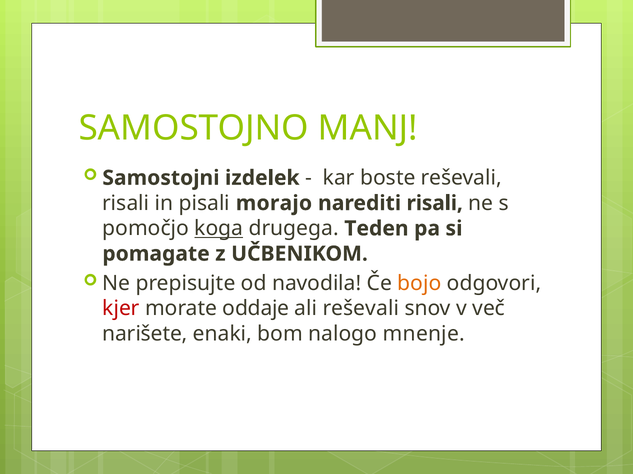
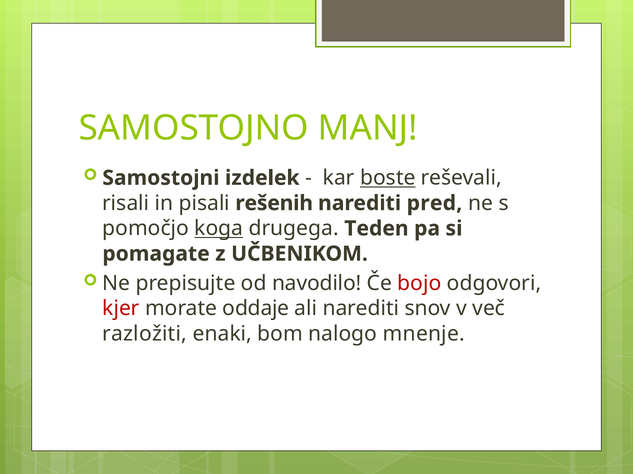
boste underline: none -> present (388, 178)
morajo: morajo -> rešenih (274, 203)
narediti risali: risali -> pred (434, 203)
navodila: navodila -> navodilo (317, 284)
bojo colour: orange -> red (419, 284)
ali reševali: reševali -> narediti (361, 309)
narišete: narišete -> razložiti (145, 334)
